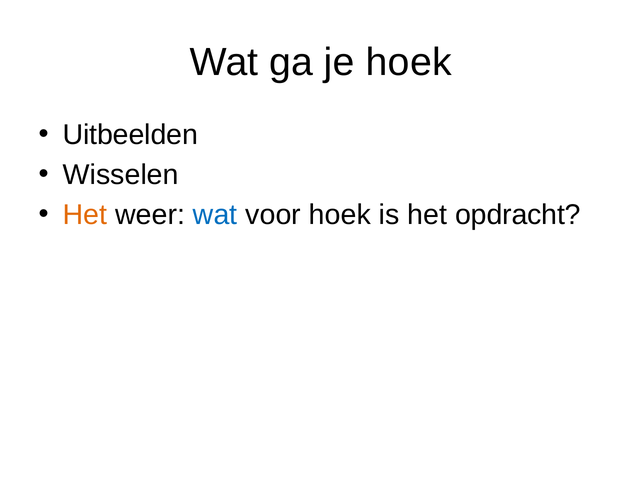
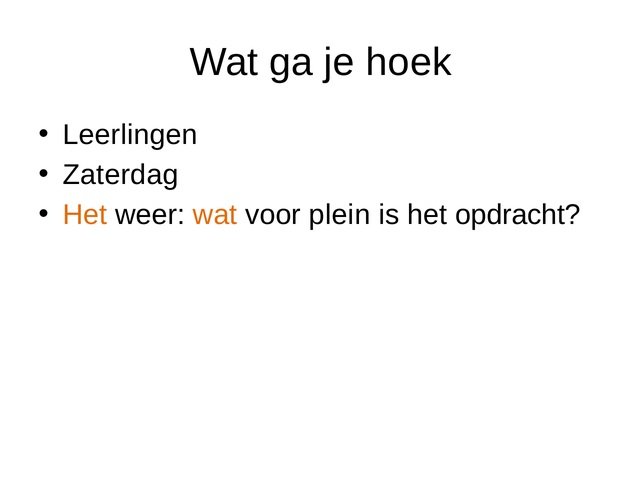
Uitbeelden: Uitbeelden -> Leerlingen (130, 135)
Wisselen: Wisselen -> Zaterdag (121, 175)
wat colour: blue -> orange (215, 215)
voor hoek: hoek -> plein (340, 215)
